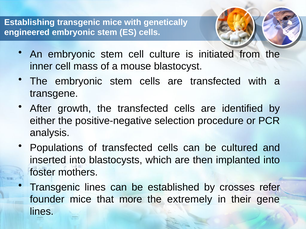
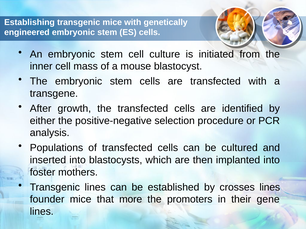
crosses refer: refer -> lines (270, 188)
extremely: extremely -> promoters (190, 200)
